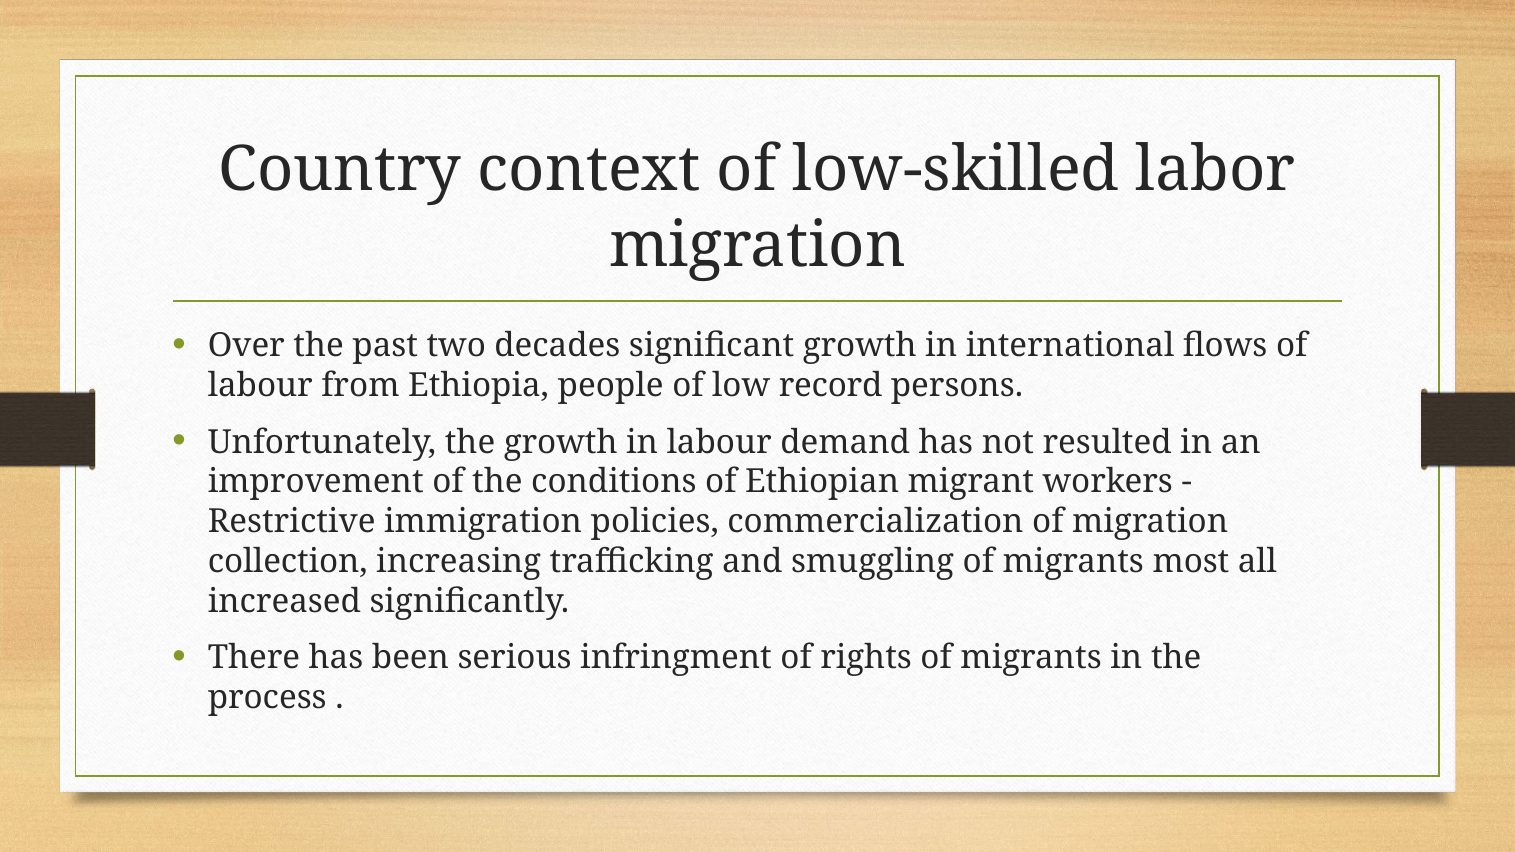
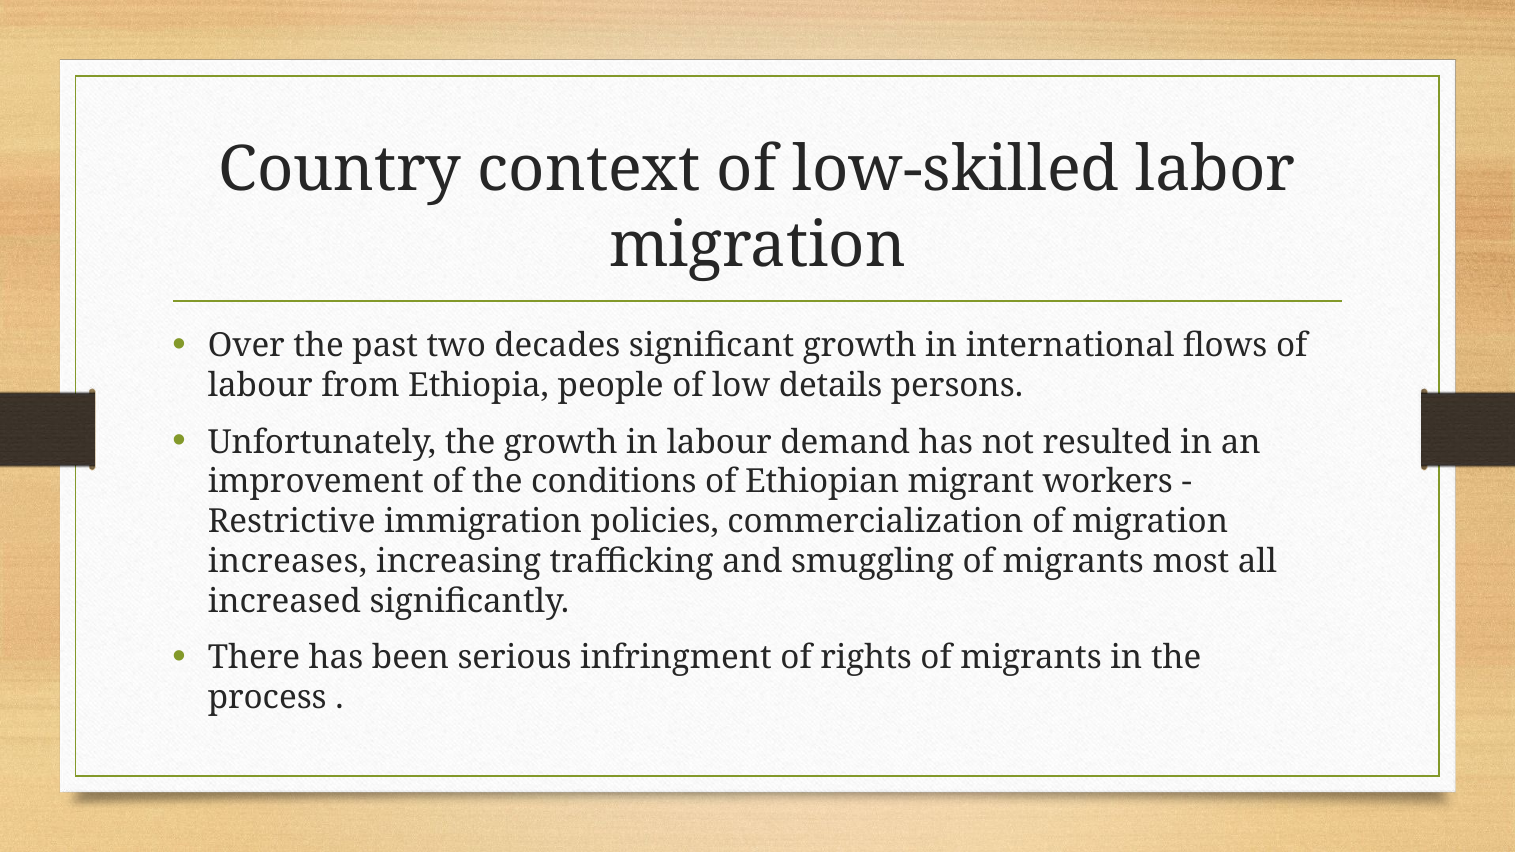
record: record -> details (831, 385)
collection: collection -> increases (288, 562)
